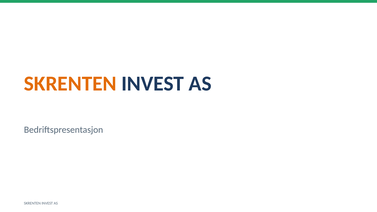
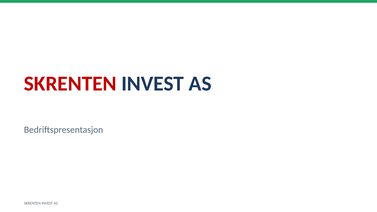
SKRENTEN colour: orange -> red (70, 84)
